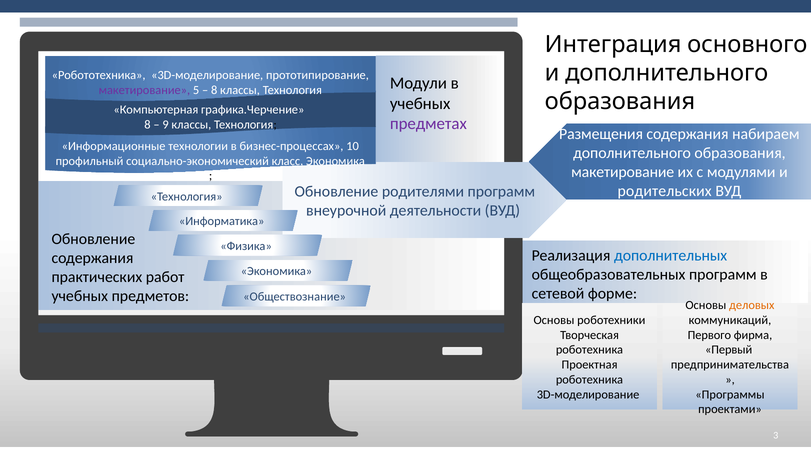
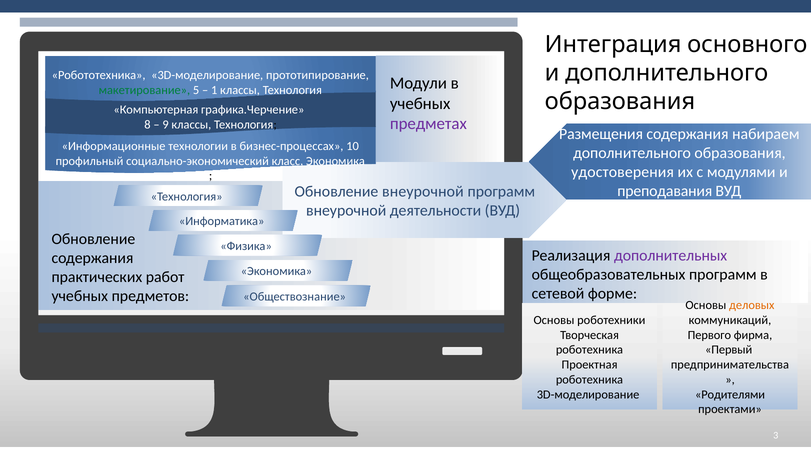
макетирование colour: purple -> green (144, 90)
8: 8 -> 1 (214, 90)
макетирование: макетирование -> удостоверения (623, 172)
родительских: родительских -> преподавания (665, 191)
родителями: родителями -> внеурочной (423, 192)
дополнительных colour: blue -> purple (671, 256)
Программы: Программы -> Родителями (730, 395)
